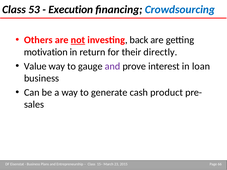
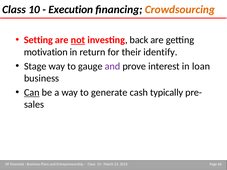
53: 53 -> 10 (34, 10)
Crowdsourcing colour: blue -> orange (180, 10)
Others: Others -> Setting (38, 40)
directly: directly -> identify (160, 52)
Value: Value -> Stage (35, 66)
Can underline: none -> present (32, 93)
product: product -> typically (167, 93)
